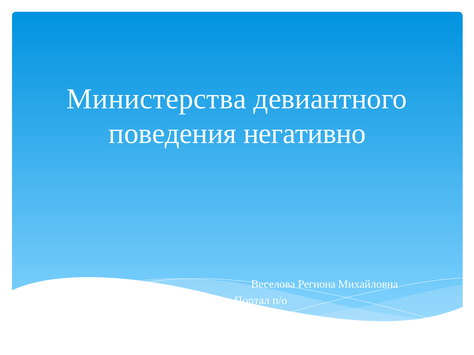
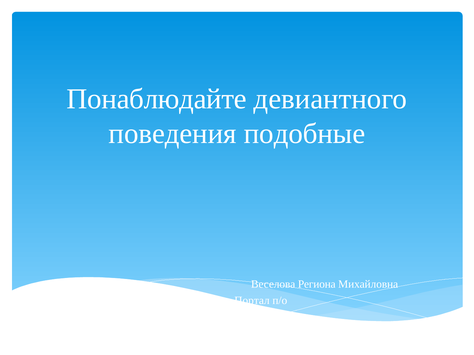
Министерства: Министерства -> Понаблюдайте (157, 99)
негативно: негативно -> подобные (305, 134)
